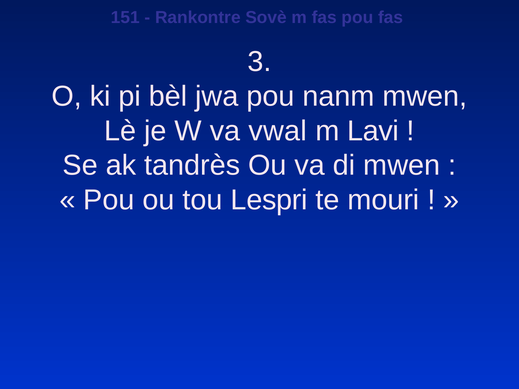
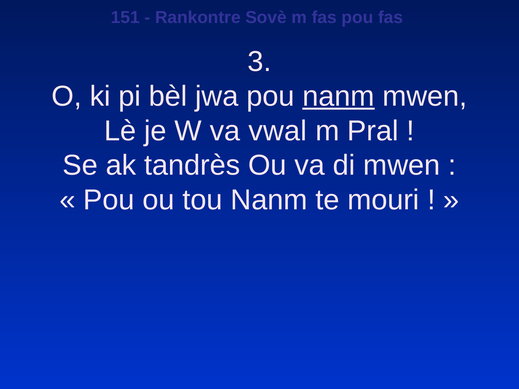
nanm underline: none -> present (339, 96)
Lavi: Lavi -> Pral (373, 131)
tou Lespri: Lespri -> Nanm (269, 200)
